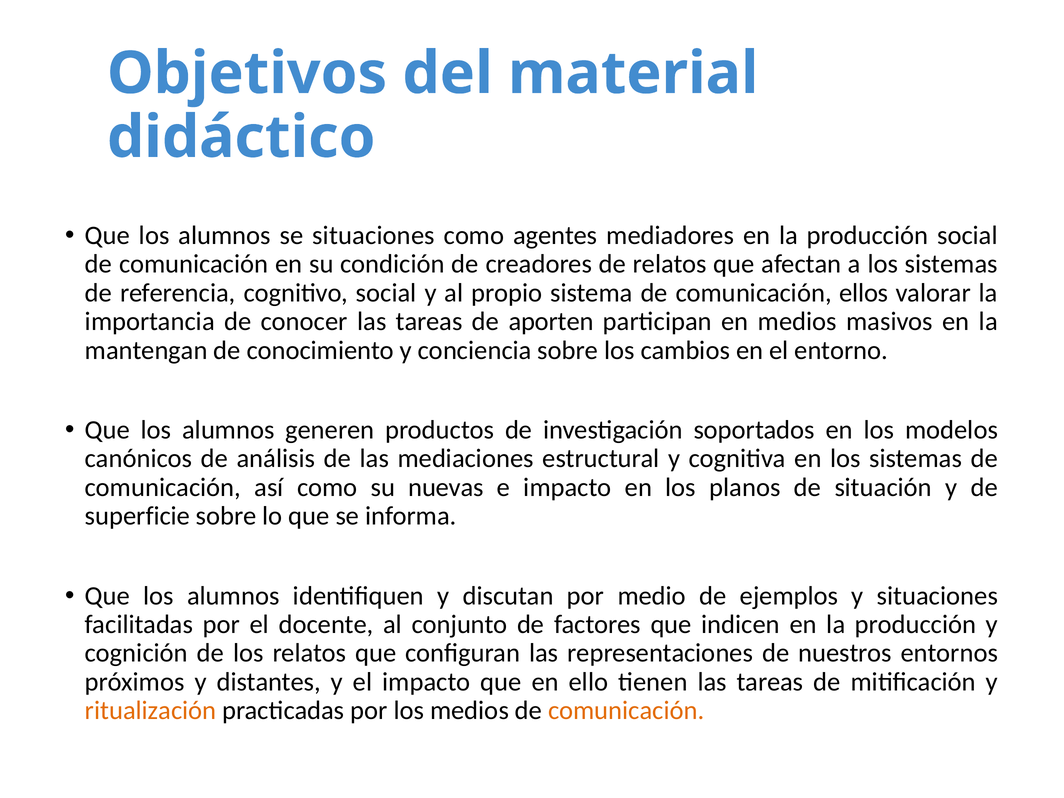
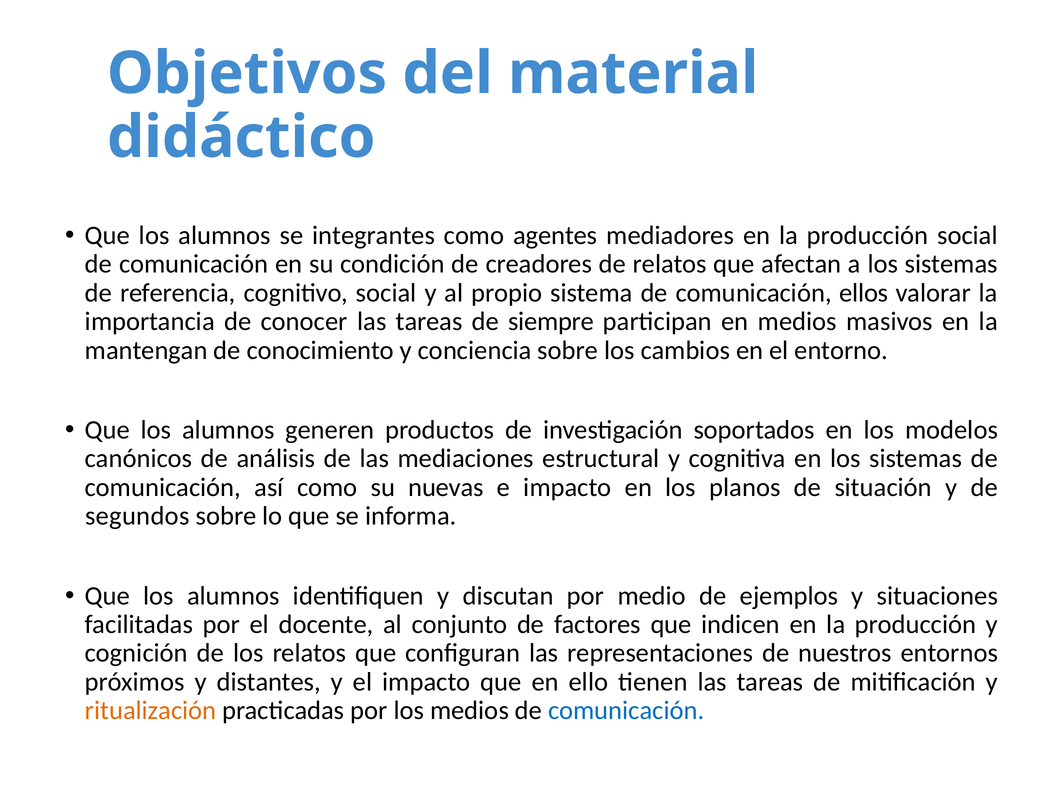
se situaciones: situaciones -> integrantes (374, 235)
aporten: aporten -> siempre (551, 322)
superficie: superficie -> segundos (137, 516)
comunicación colour: orange -> blue (626, 711)
